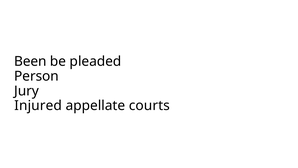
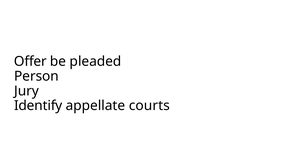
Been: Been -> Offer (30, 61)
Injured: Injured -> Identify (38, 105)
